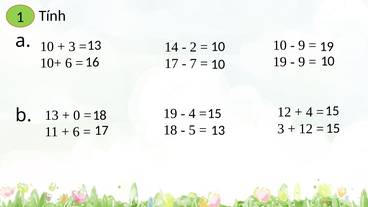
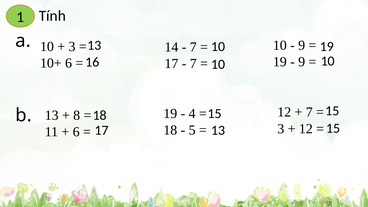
2: 2 -> 7 (193, 47)
4: 4 -> 7 (309, 112)
0: 0 -> 8 (77, 115)
